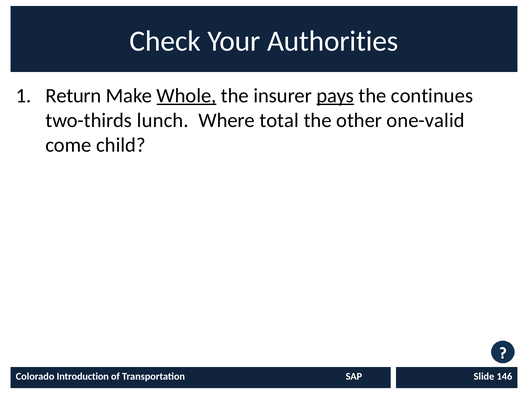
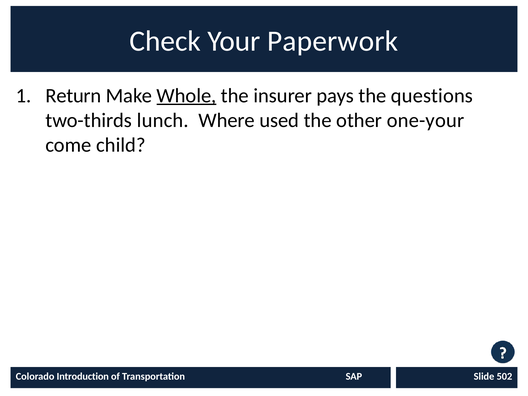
Authorities: Authorities -> Paperwork (333, 41)
pays underline: present -> none (335, 96)
continues: continues -> questions (432, 96)
total: total -> used (279, 120)
one-valid: one-valid -> one-your (426, 120)
146: 146 -> 502 (504, 377)
